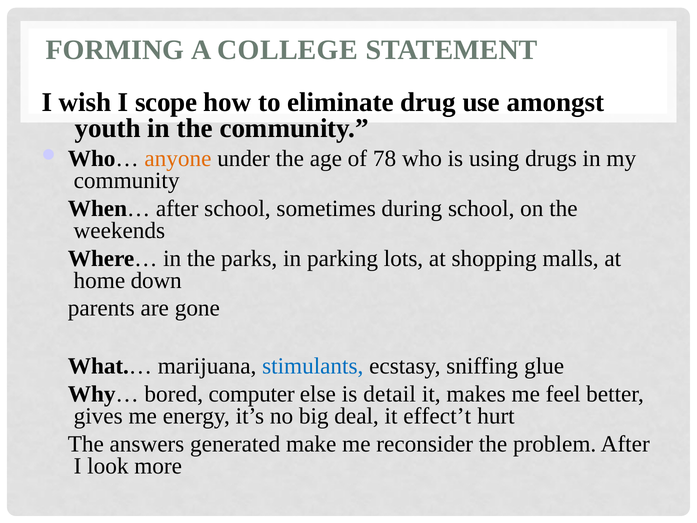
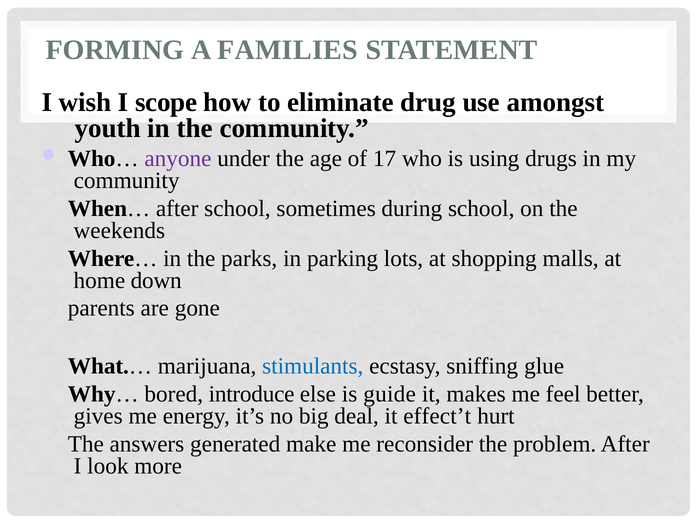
COLLEGE: COLLEGE -> FAMILIES (288, 50)
anyone colour: orange -> purple (178, 158)
78: 78 -> 17 (385, 158)
computer: computer -> introduce (252, 394)
detail: detail -> guide (390, 394)
